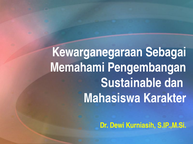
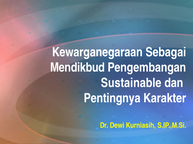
Memahami: Memahami -> Mendikbud (77, 68)
Mahasiswa: Mahasiswa -> Pentingnya (112, 99)
